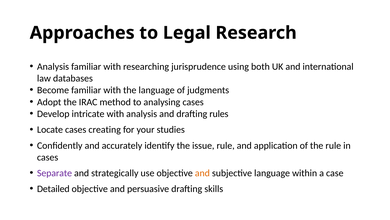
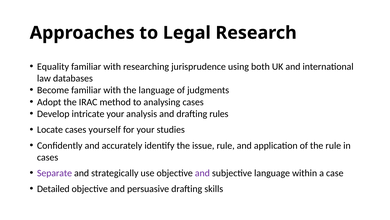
Analysis: Analysis -> Equality (53, 66)
intricate with: with -> your (115, 114)
creating: creating -> yourself (105, 129)
and colour: orange -> purple (202, 173)
